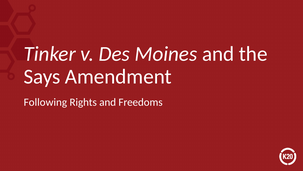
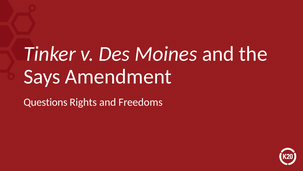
Following: Following -> Questions (45, 102)
